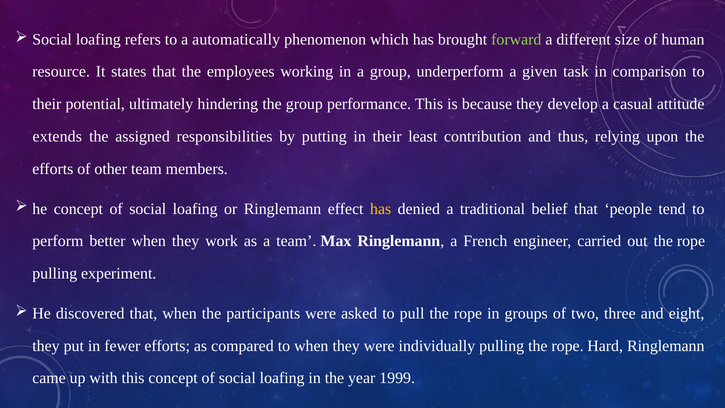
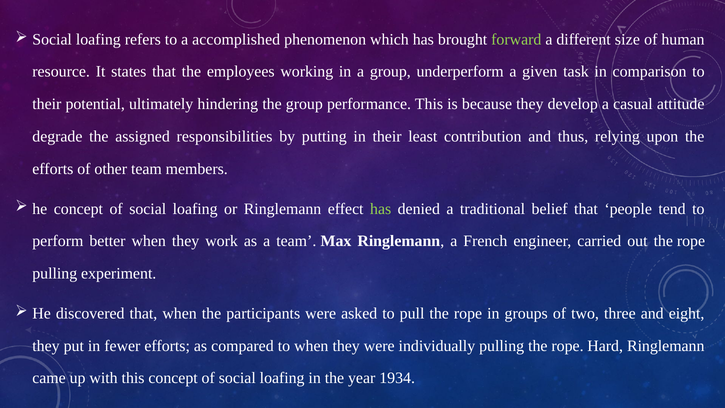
automatically: automatically -> accomplished (236, 39)
extends: extends -> degrade (57, 136)
has colour: yellow -> light green (381, 209)
1999: 1999 -> 1934 (397, 378)
